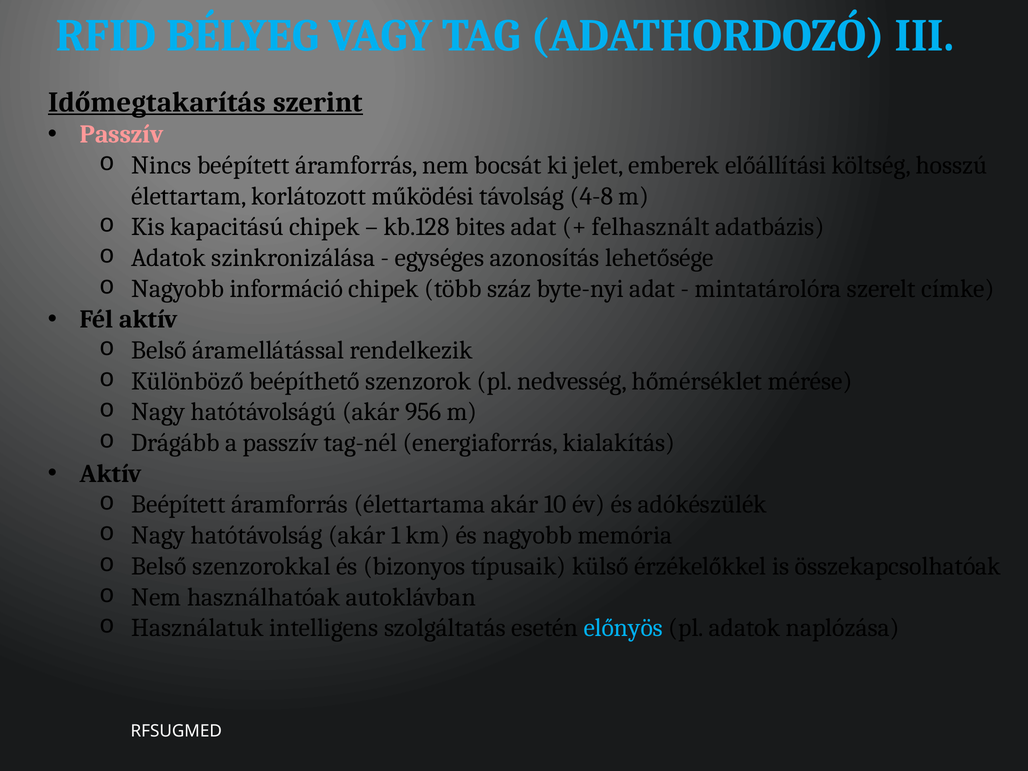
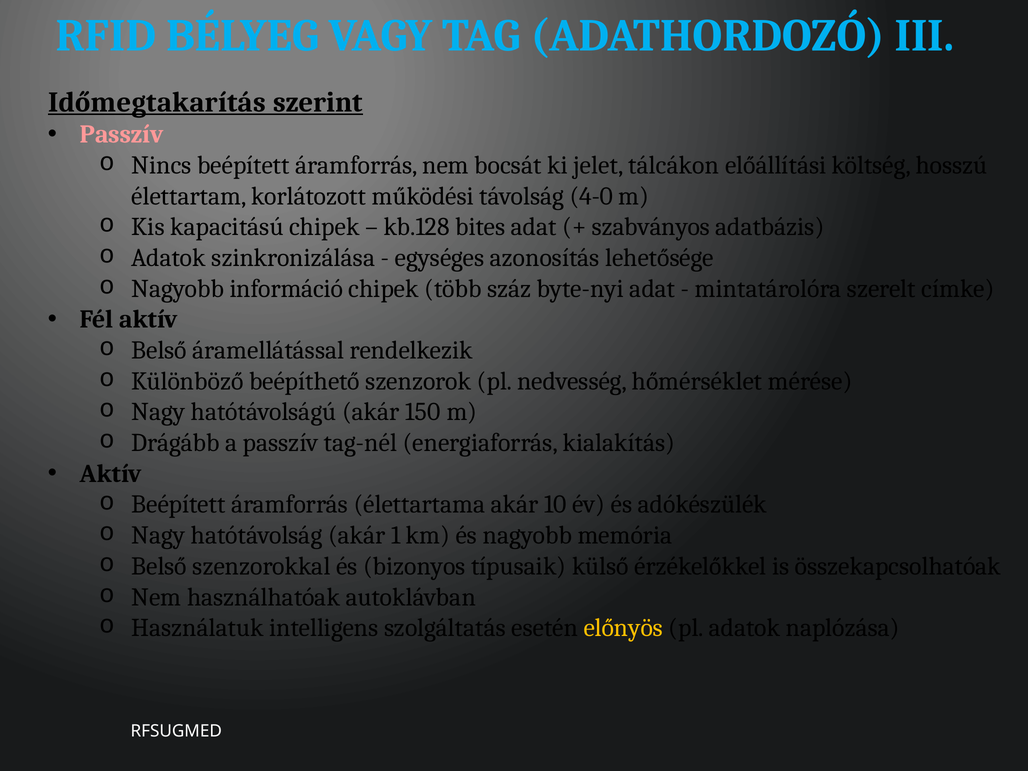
emberek: emberek -> tálcákon (674, 165)
4-8: 4-8 -> 4-0 (591, 196)
felhasznált: felhasznált -> szabványos (651, 227)
956: 956 -> 150 (423, 412)
előnyös colour: light blue -> yellow (623, 628)
